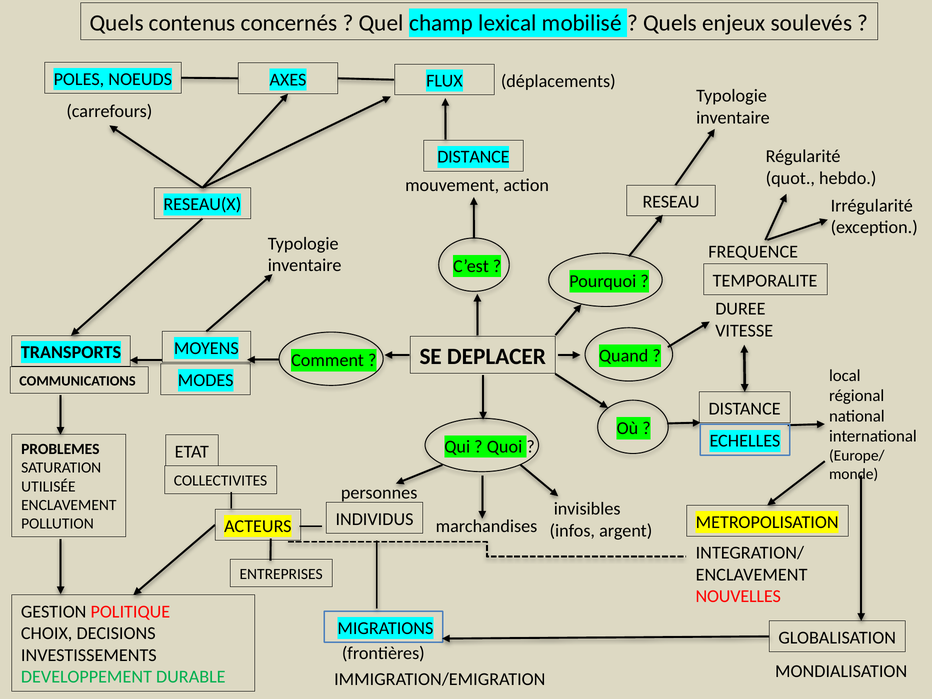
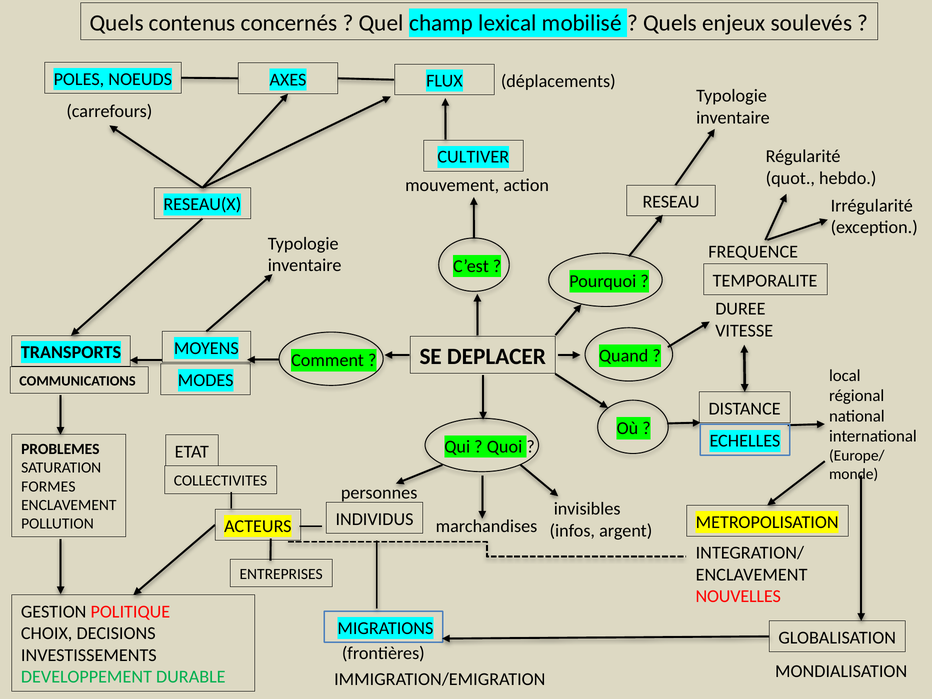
DISTANCE: DISTANCE -> CULTIVER (473, 157)
UTILISÉE: UTILISÉE -> FORMES (48, 486)
